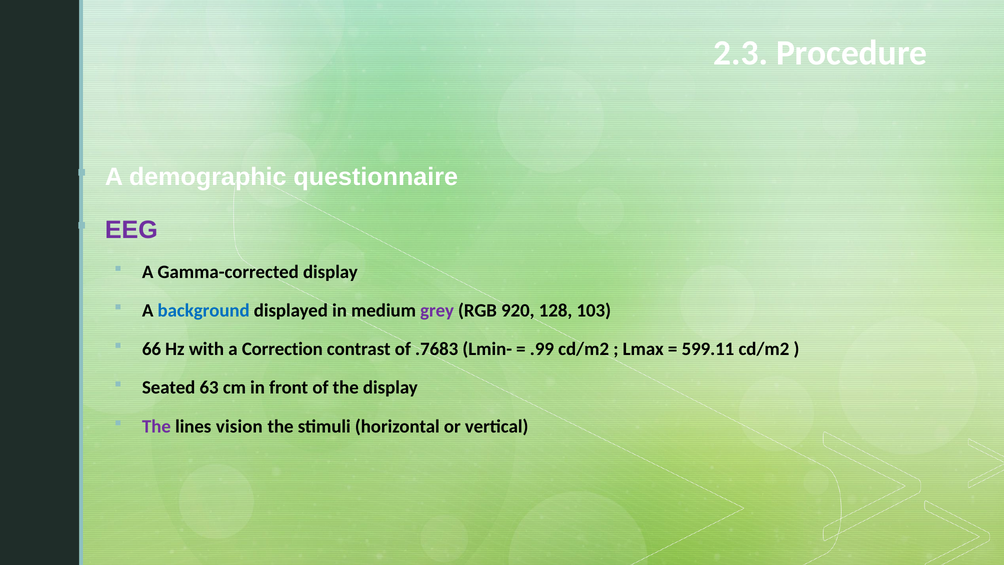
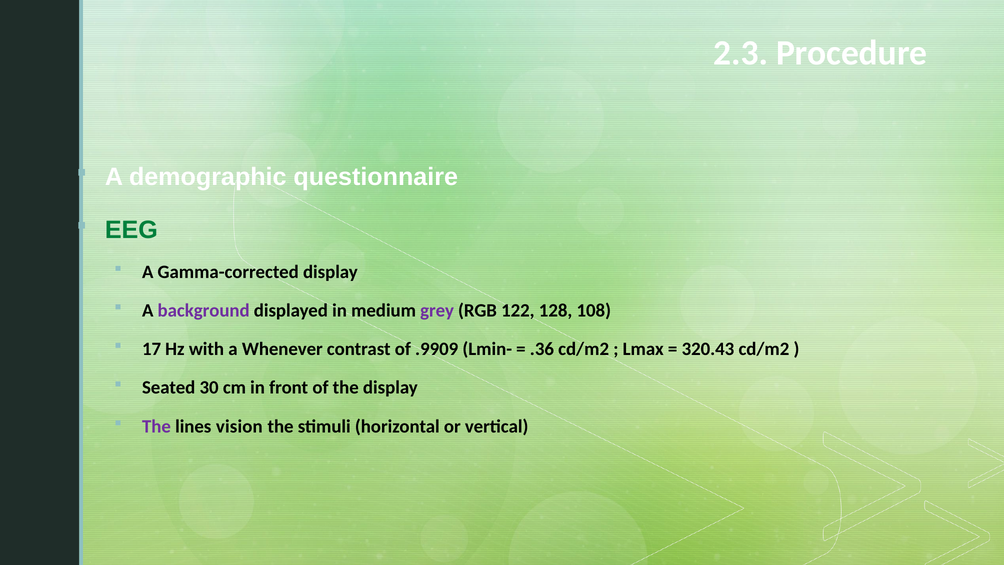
EEG colour: purple -> green (131, 230)
background colour: blue -> purple (204, 310)
920: 920 -> 122 (518, 310)
103: 103 -> 108 (594, 310)
66: 66 -> 17 (152, 349)
Correction: Correction -> Whenever (282, 349)
.7683: .7683 -> .9909 (437, 349)
.99: .99 -> .36 (542, 349)
599.11: 599.11 -> 320.43 (708, 349)
63: 63 -> 30 (209, 388)
